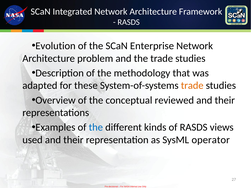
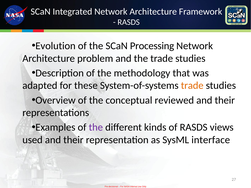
Enterprise: Enterprise -> Processing (152, 46)
the colour: blue -> purple (96, 127)
operator: operator -> interface (211, 140)
